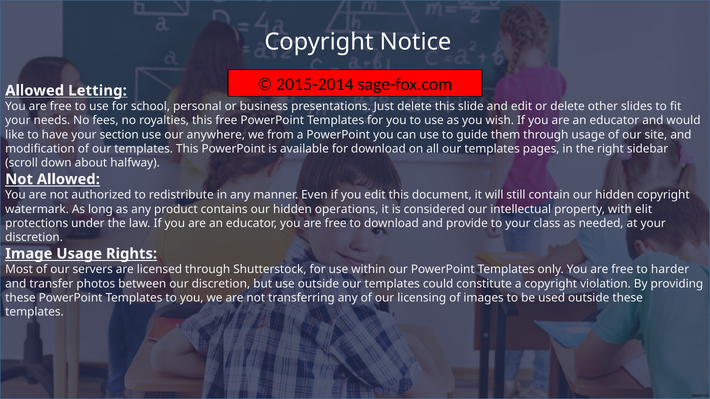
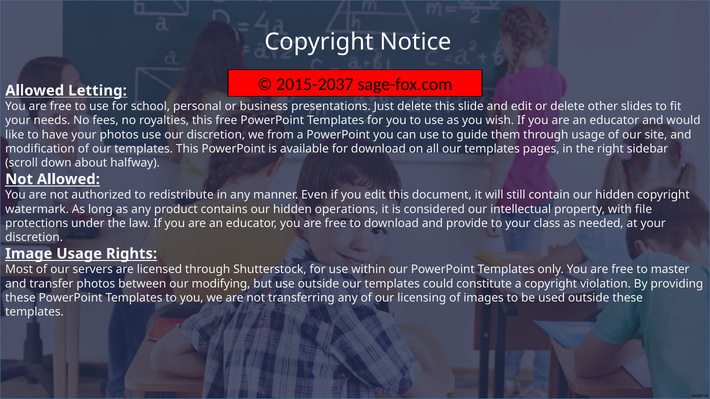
2015-2014: 2015-2014 -> 2015-2037 (315, 84)
your section: section -> photos (119, 135)
our anywhere: anywhere -> discretion (216, 135)
elit: elit -> file (644, 209)
harder: harder -> master (670, 270)
our discretion: discretion -> modifying (221, 284)
